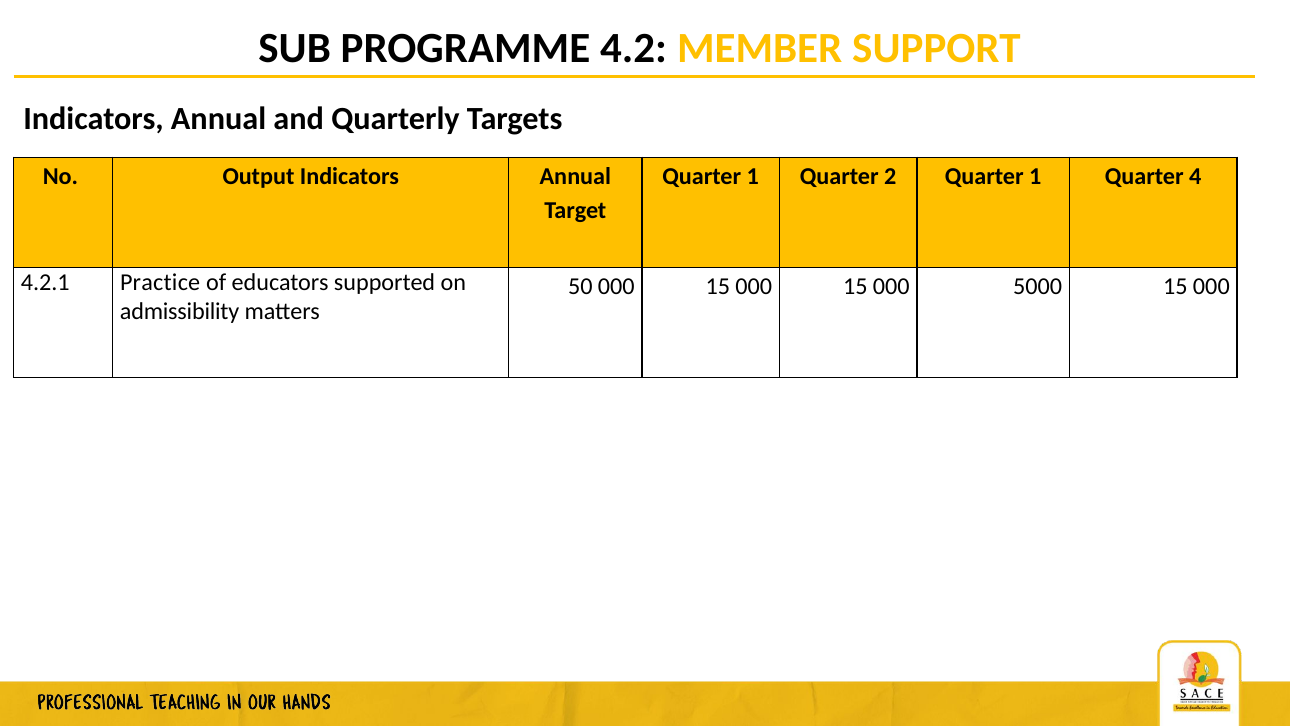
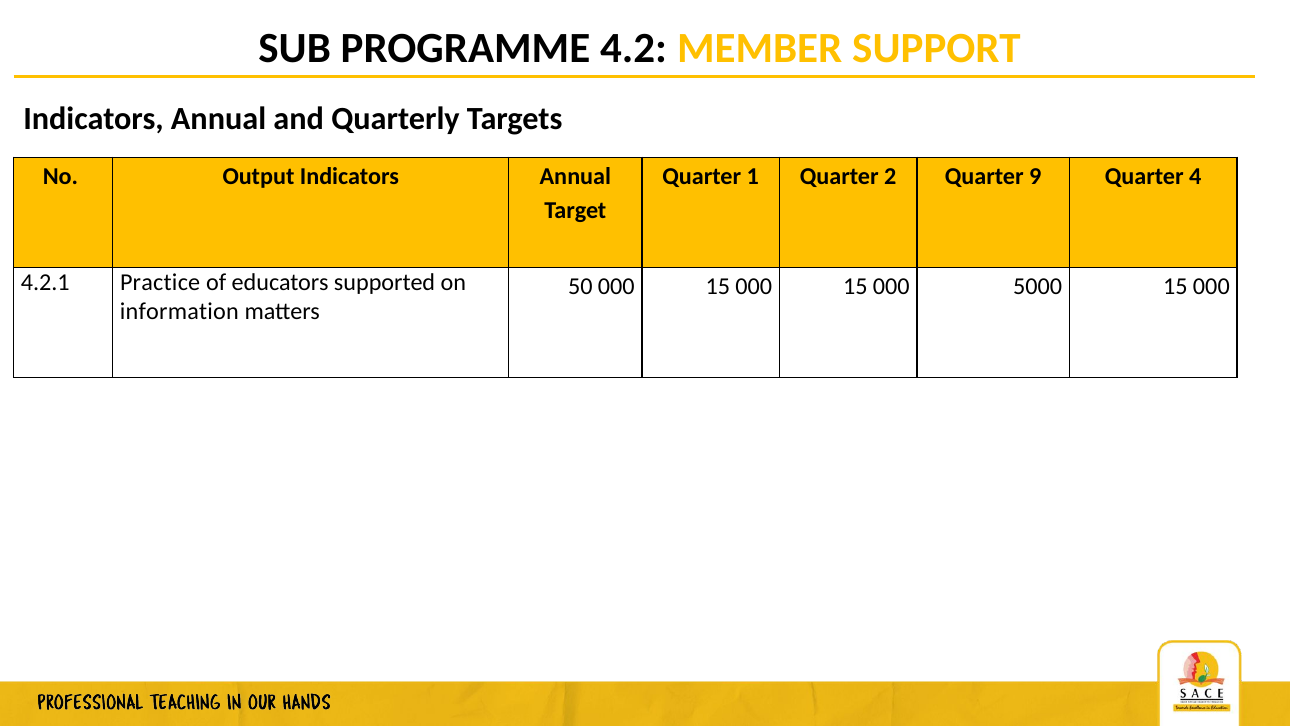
2 Quarter 1: 1 -> 9 (1035, 177)
admissibility: admissibility -> information (179, 312)
